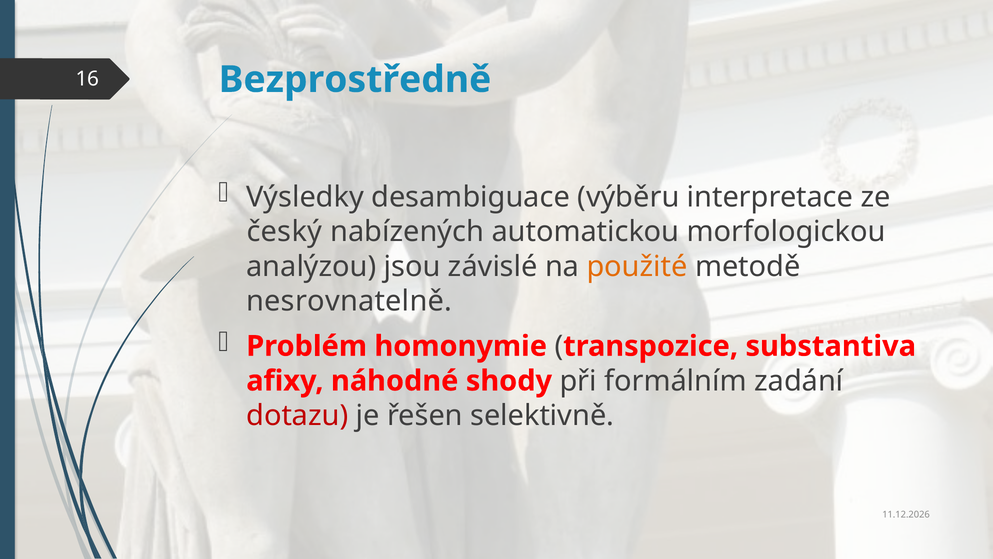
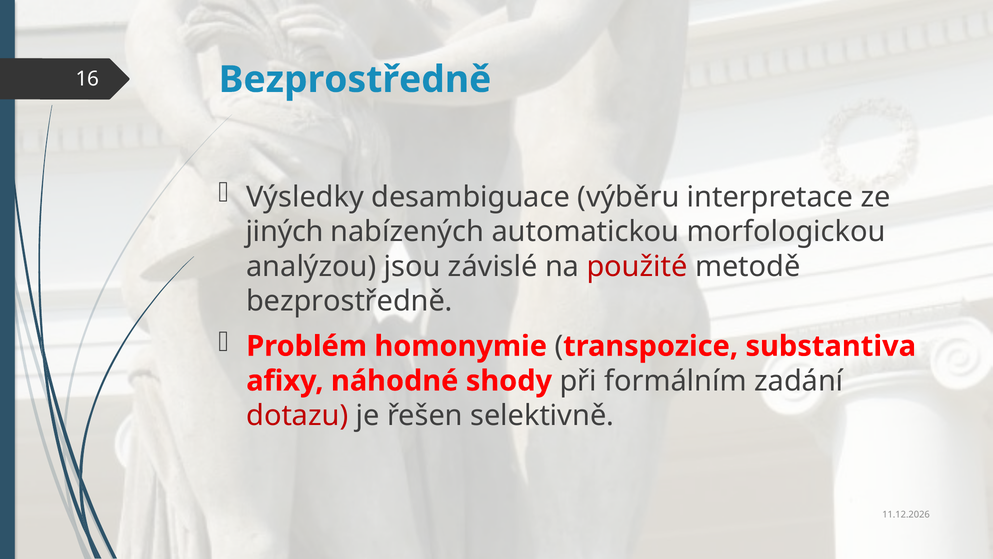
český: český -> jiných (285, 232)
použité colour: orange -> red (637, 266)
nesrovnatelně: nesrovnatelně -> bezprostředně (349, 301)
